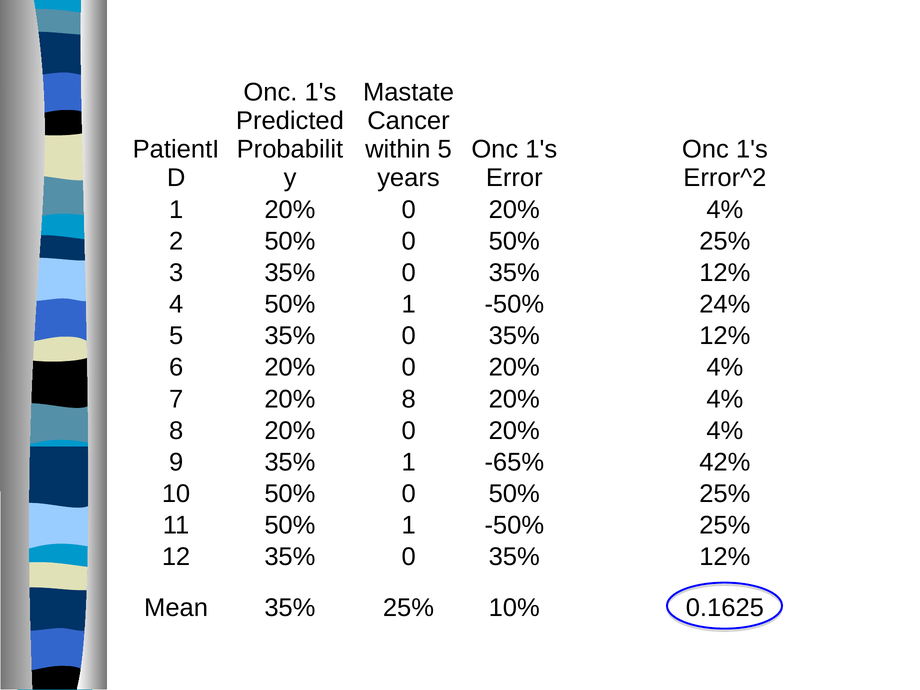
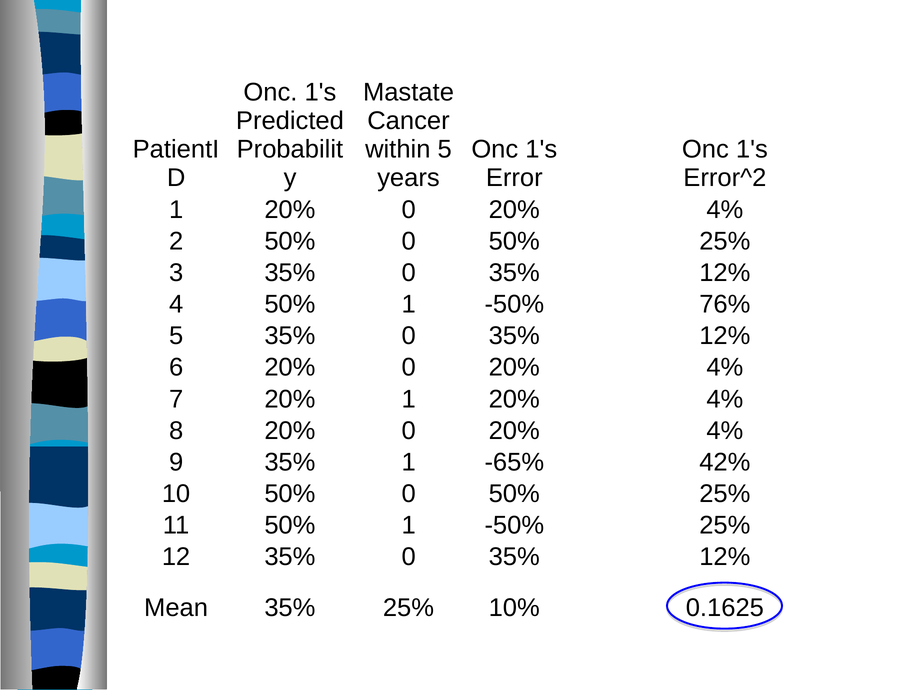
24%: 24% -> 76% (725, 304)
20% 8: 8 -> 1 (409, 399)
